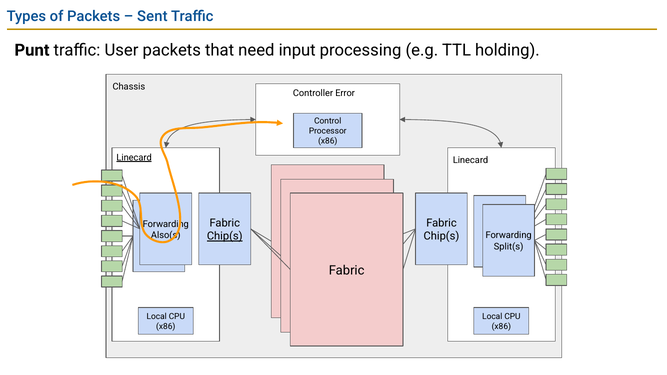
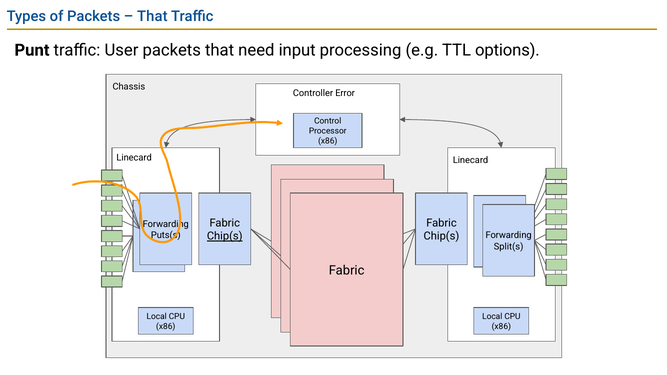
Sent: Sent -> That (152, 17)
holding: holding -> options (507, 50)
Linecard underline: present -> none (134, 158)
Also(s: Also(s -> Puts(s (166, 235)
